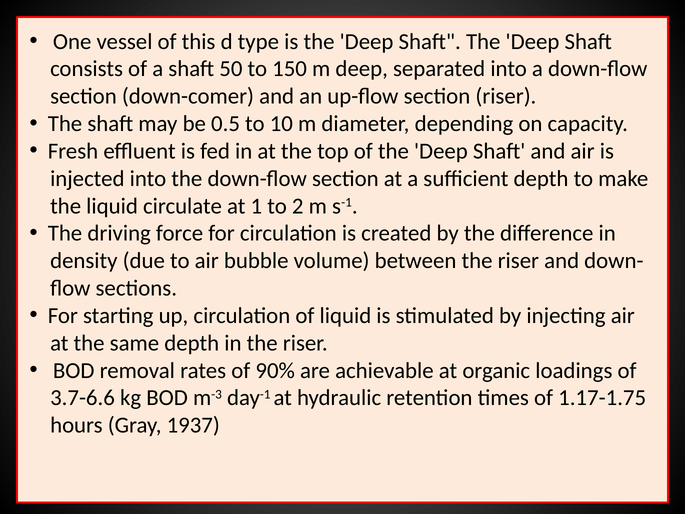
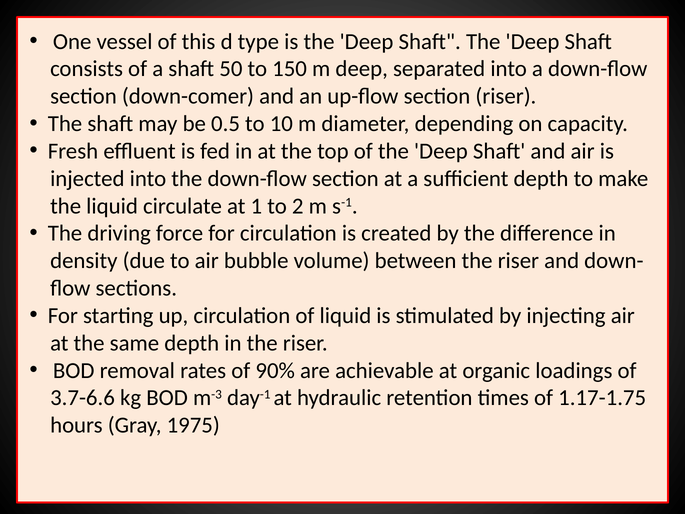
1937: 1937 -> 1975 (193, 425)
